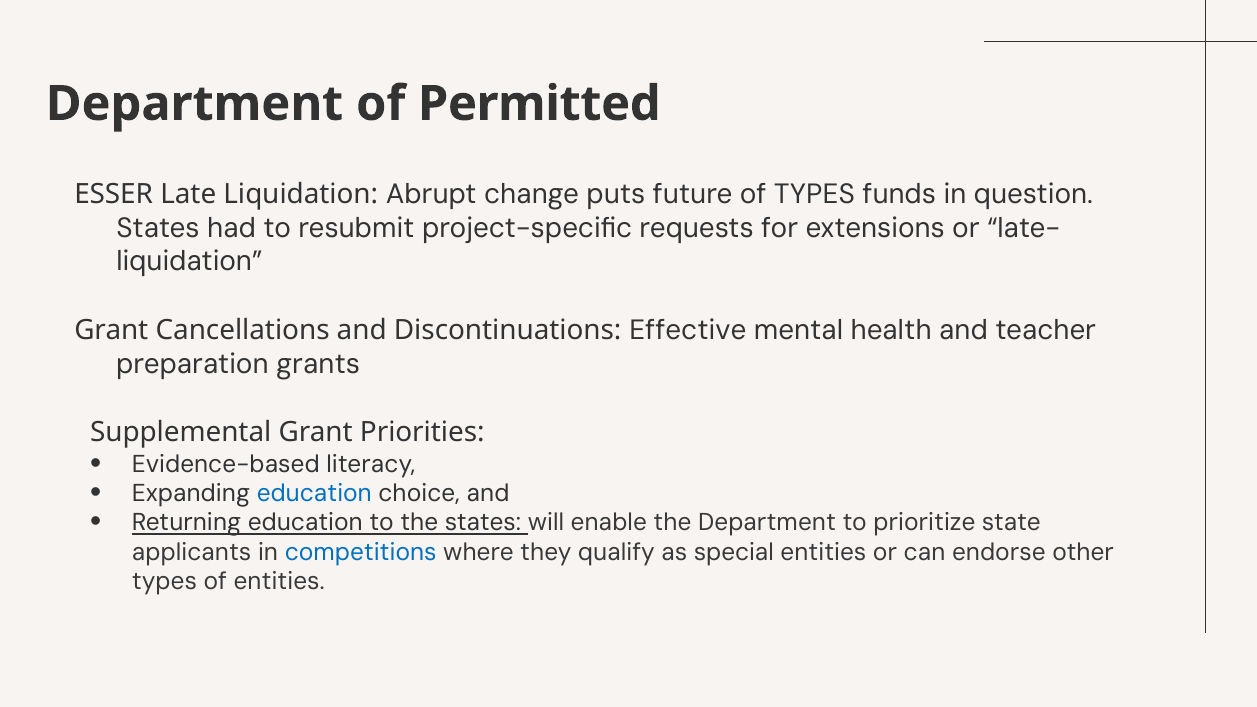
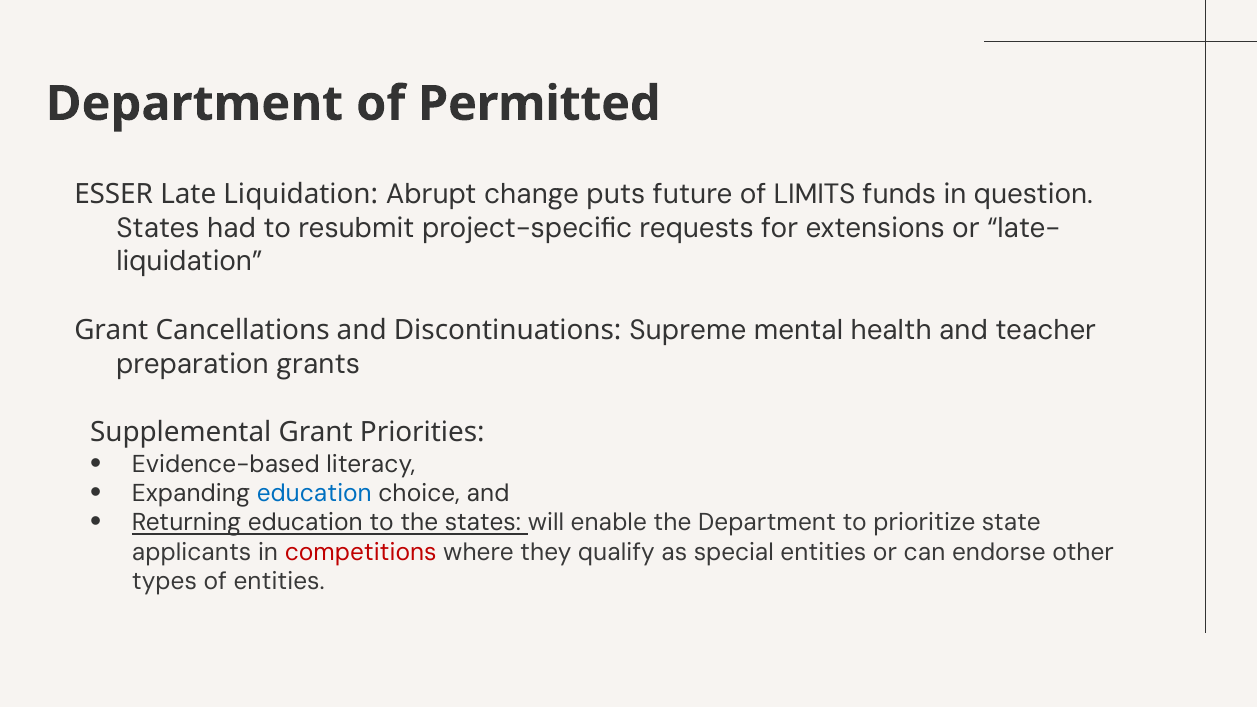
of TYPES: TYPES -> LIMITS (815, 194)
Effective: Effective -> Supreme (688, 331)
competitions colour: blue -> red (361, 552)
